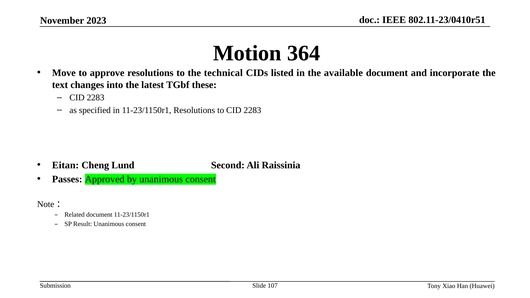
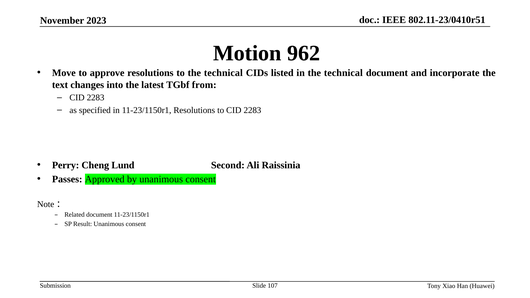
364: 364 -> 962 (304, 53)
in the available: available -> technical (343, 73)
these: these -> from (204, 85)
Eitan: Eitan -> Perry (66, 165)
